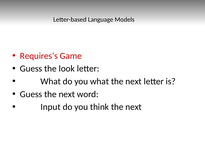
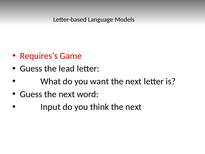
look: look -> lead (67, 69)
you what: what -> want (100, 81)
